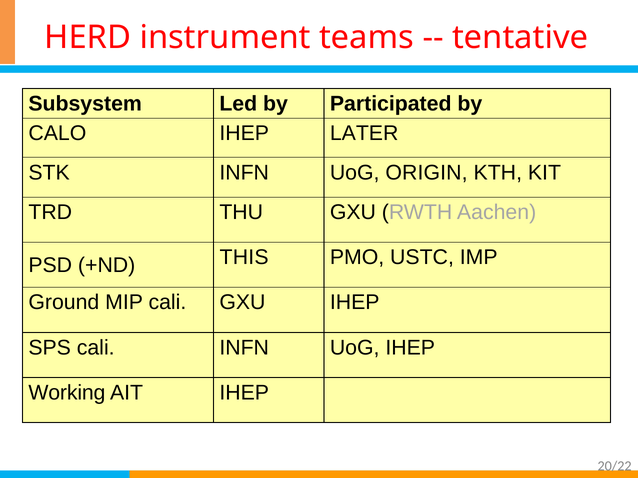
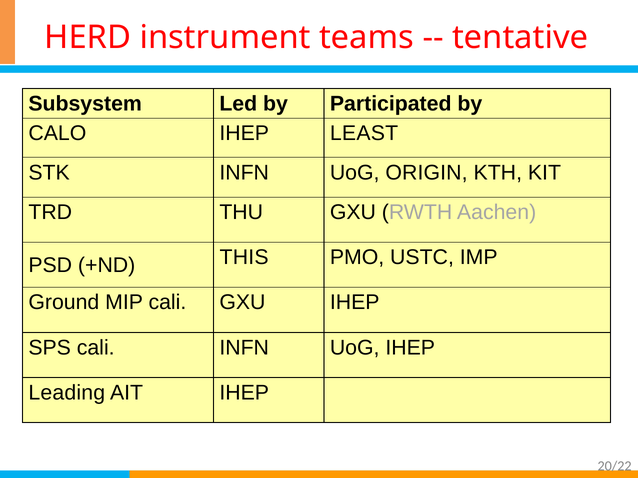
LATER: LATER -> LEAST (364, 133)
Working: Working -> Leading (67, 393)
